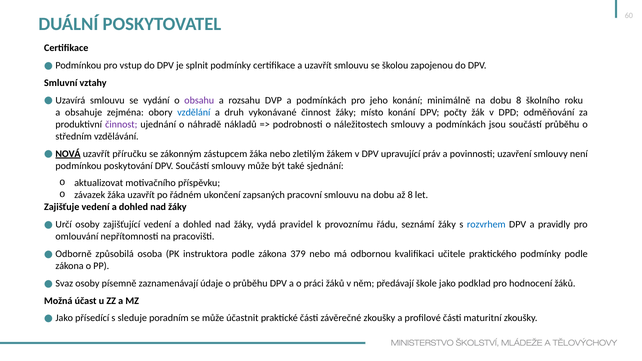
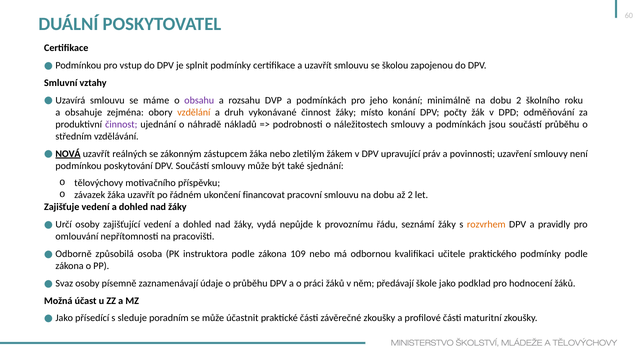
vydání: vydání -> máme (156, 100)
dobu 8: 8 -> 2 (519, 100)
vzdělání colour: blue -> orange (194, 112)
příručku: příručku -> reálných (130, 154)
aktualizovat: aktualizovat -> tělovýchovy (99, 183)
zapsaných: zapsaných -> financovat (264, 195)
až 8: 8 -> 2 (410, 195)
pravidel: pravidel -> nepůjde (296, 225)
rozvrhem colour: blue -> orange (486, 225)
379: 379 -> 109 (298, 254)
